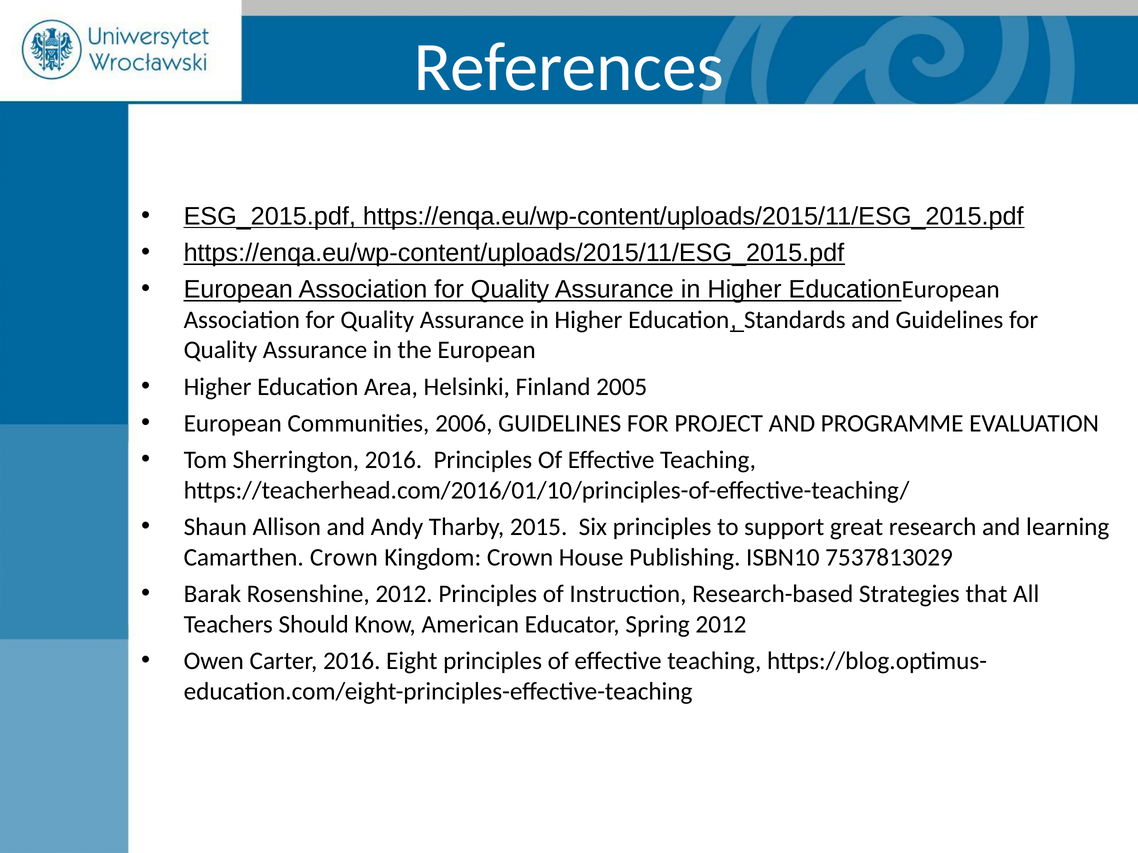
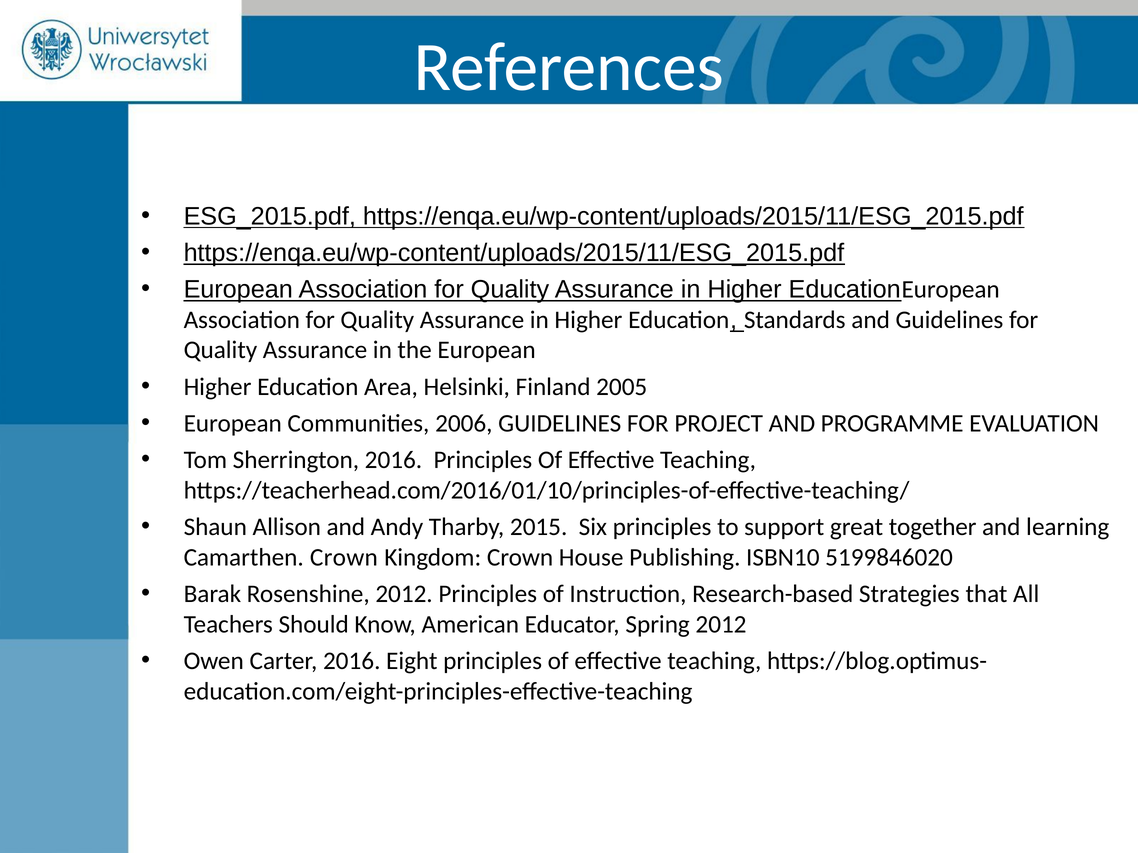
research: research -> together (933, 527)
7537813029: 7537813029 -> 5199846020 (889, 558)
